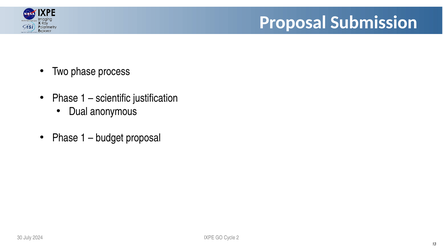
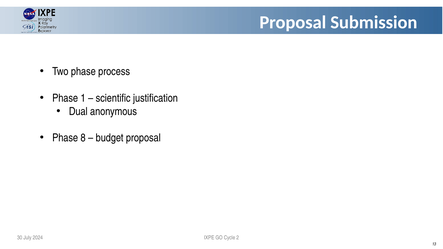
1: 1 -> 8 (83, 138)
